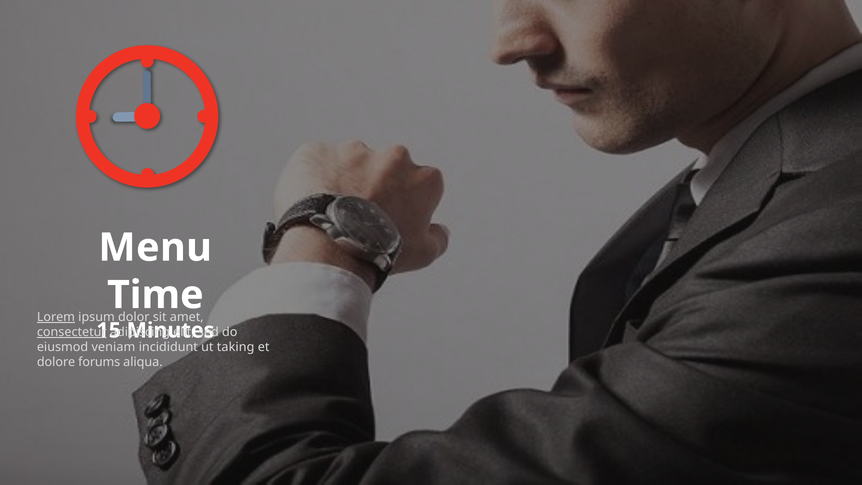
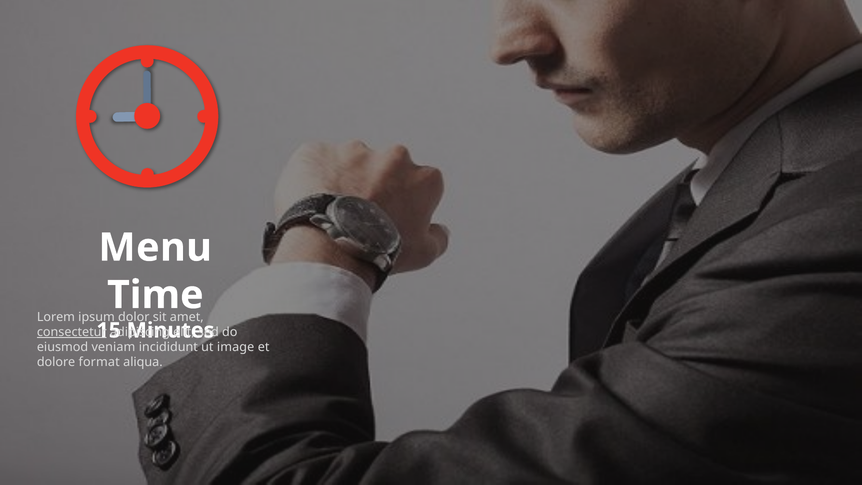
Lorem underline: present -> none (56, 317)
taking: taking -> image (236, 347)
forums: forums -> format (99, 362)
